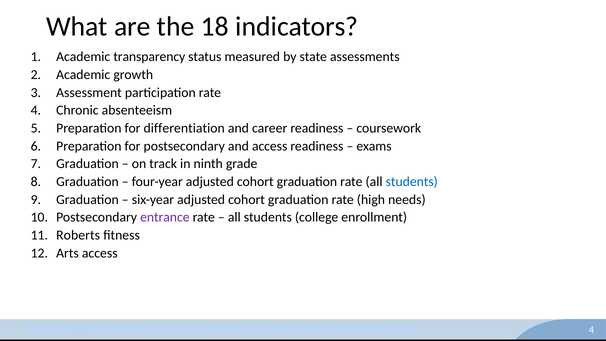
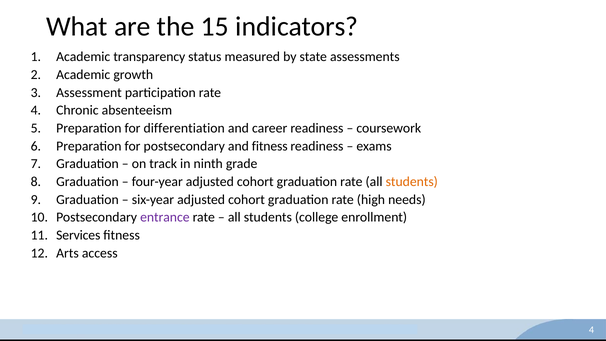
18: 18 -> 15 (215, 27)
and access: access -> fitness (270, 146)
students colour: blue -> orange (412, 182)
Roberts: Roberts -> Services (78, 235)
